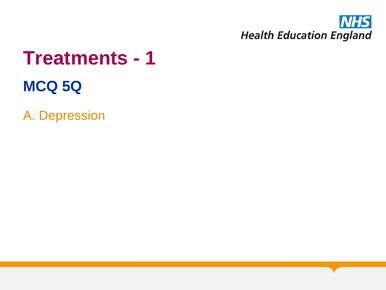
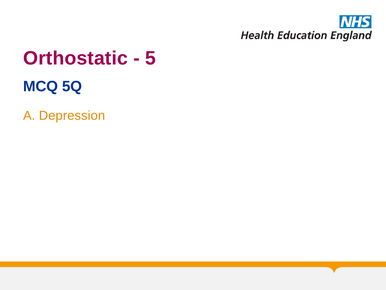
Treatments: Treatments -> Orthostatic (75, 58)
1: 1 -> 5 (151, 58)
